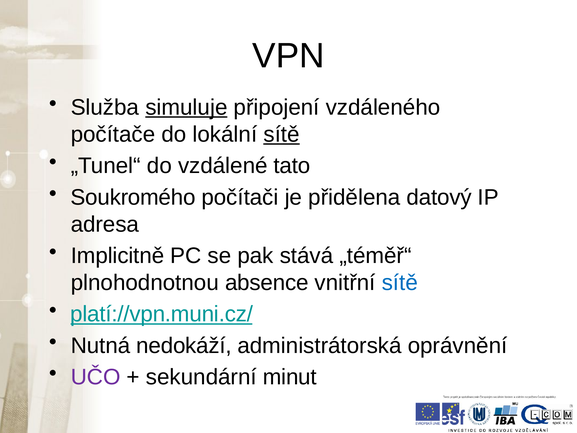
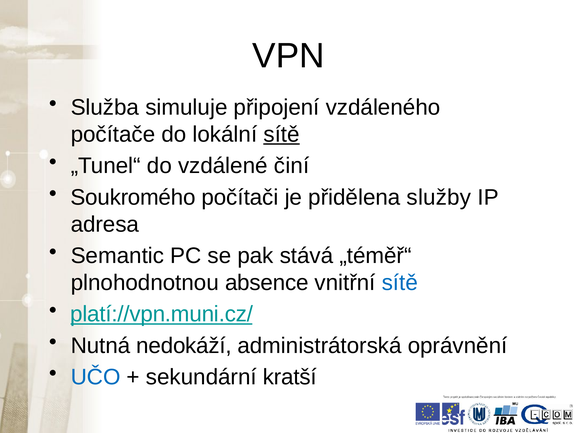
simuluje underline: present -> none (186, 107)
tato: tato -> činí (292, 166)
datový: datový -> služby (439, 197)
Implicitně: Implicitně -> Semantic (117, 256)
UČO colour: purple -> blue (96, 377)
minut: minut -> kratší (290, 377)
